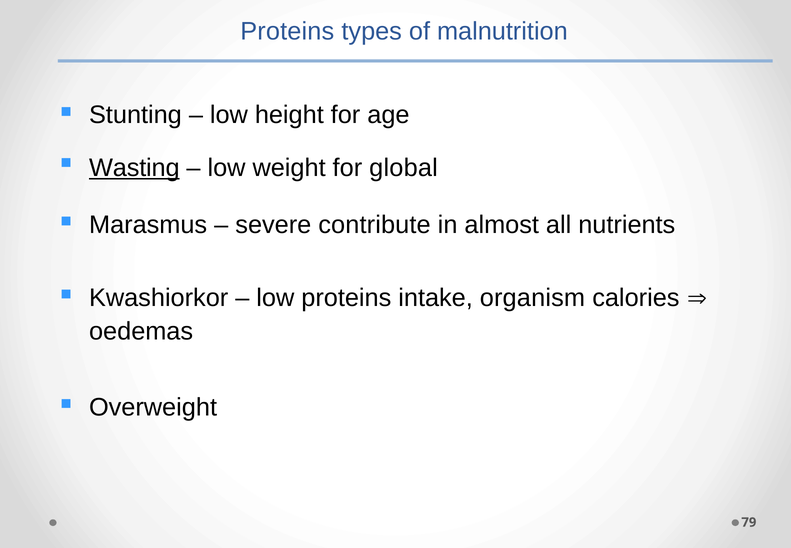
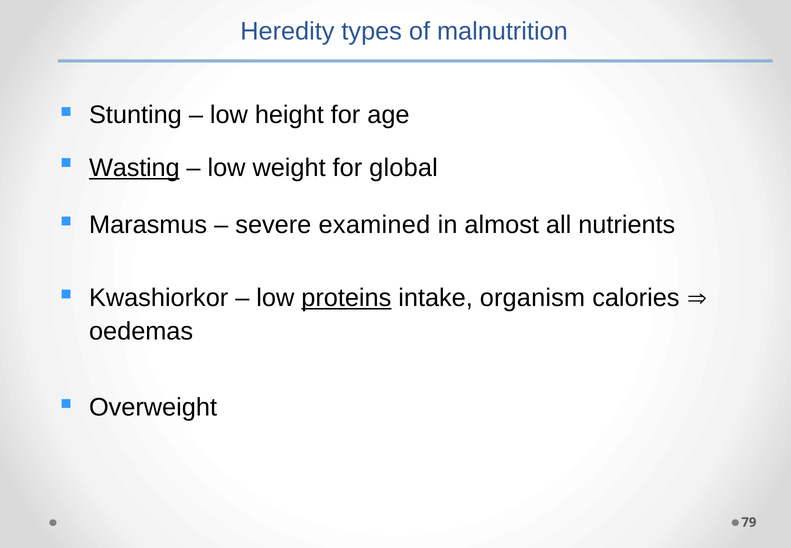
Proteins: Proteins -> Heredity (287, 31)
contribute: contribute -> examined (374, 225)
proteins underline: none -> present (346, 298)
